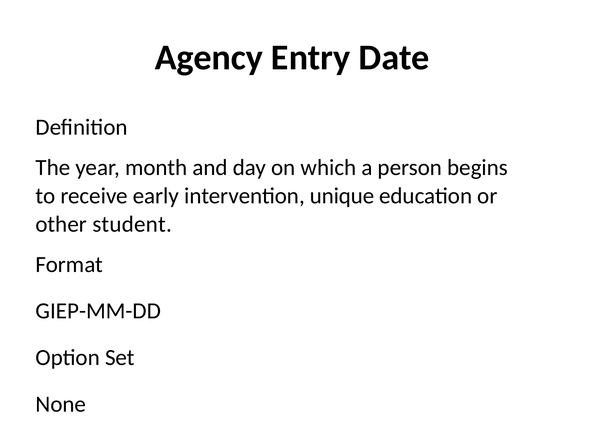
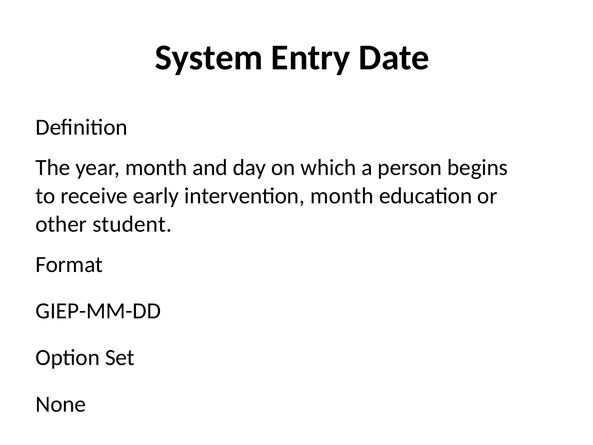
Agency: Agency -> System (209, 57)
intervention unique: unique -> month (342, 196)
